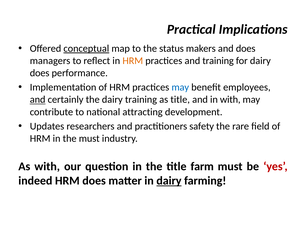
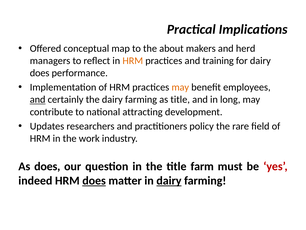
conceptual underline: present -> none (86, 48)
status: status -> about (171, 48)
and does: does -> herd (246, 48)
may colour: blue -> orange (180, 87)
the dairy training: training -> farming (141, 99)
in with: with -> long (230, 99)
safety: safety -> policy (202, 126)
the must: must -> work (89, 138)
As with: with -> does (47, 166)
does underline: none -> present (94, 180)
